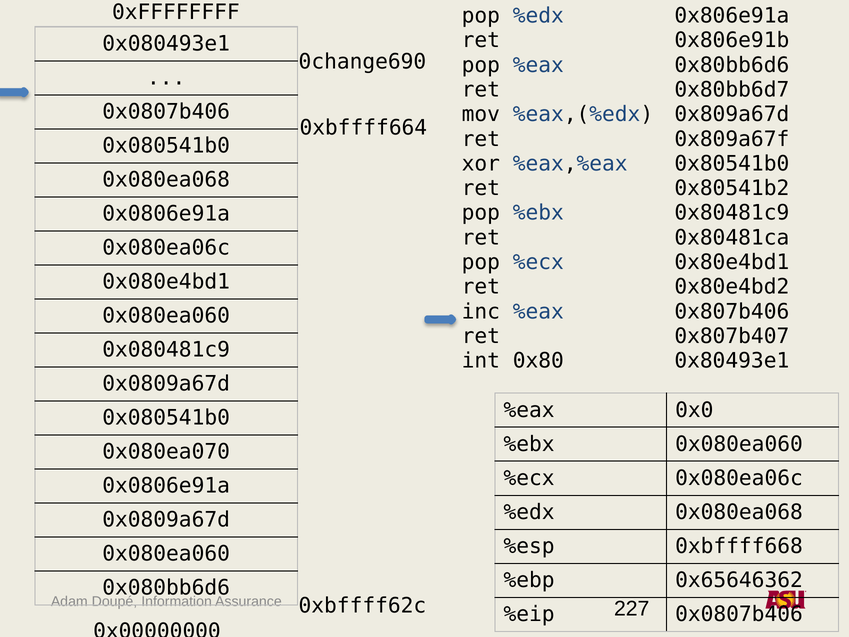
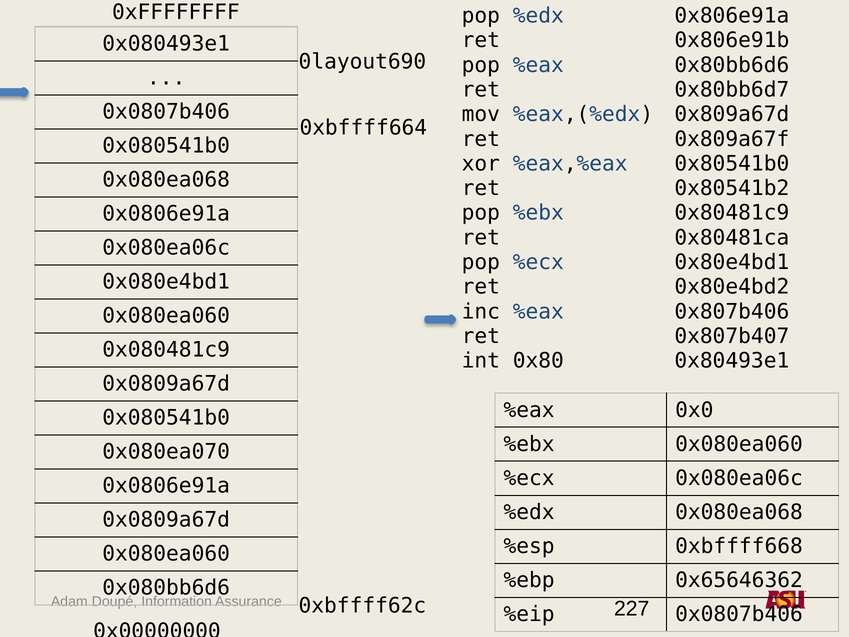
0change690: 0change690 -> 0layout690 (362, 62)
